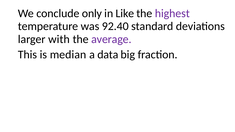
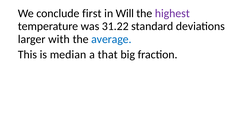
only: only -> first (92, 13)
Like: Like -> Will (125, 13)
92.40: 92.40 -> 31.22 (115, 26)
average colour: purple -> blue (111, 39)
data: data -> that (108, 55)
